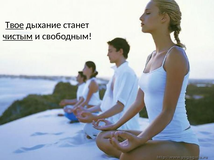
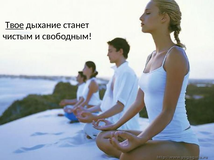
чистым underline: present -> none (18, 36)
